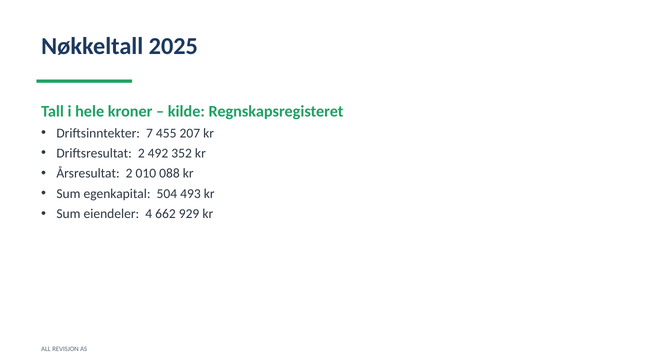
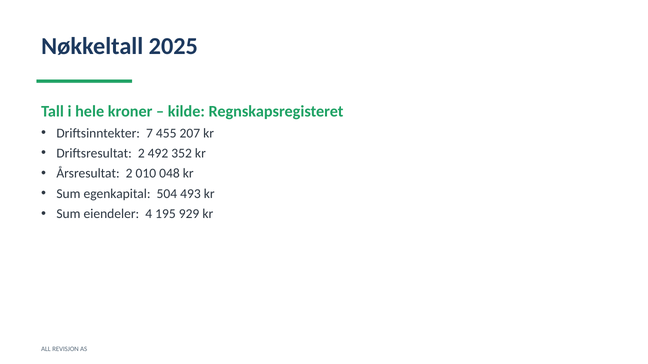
088: 088 -> 048 (169, 174)
662: 662 -> 195 (165, 214)
